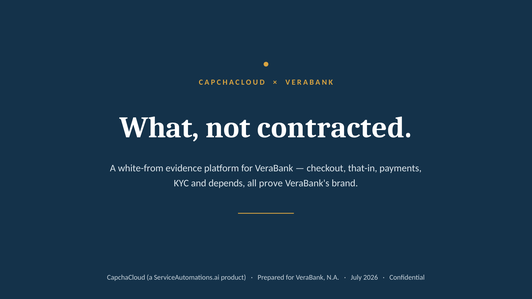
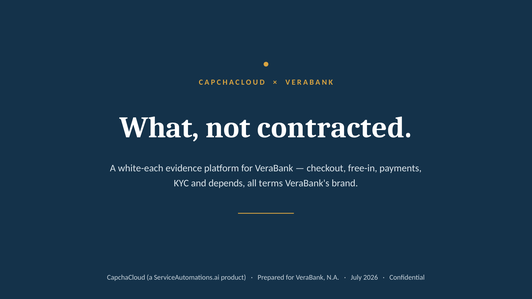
white-from: white-from -> white-each (141, 168)
that-in: that-in -> free-in (363, 168)
prove: prove -> terms (271, 183)
